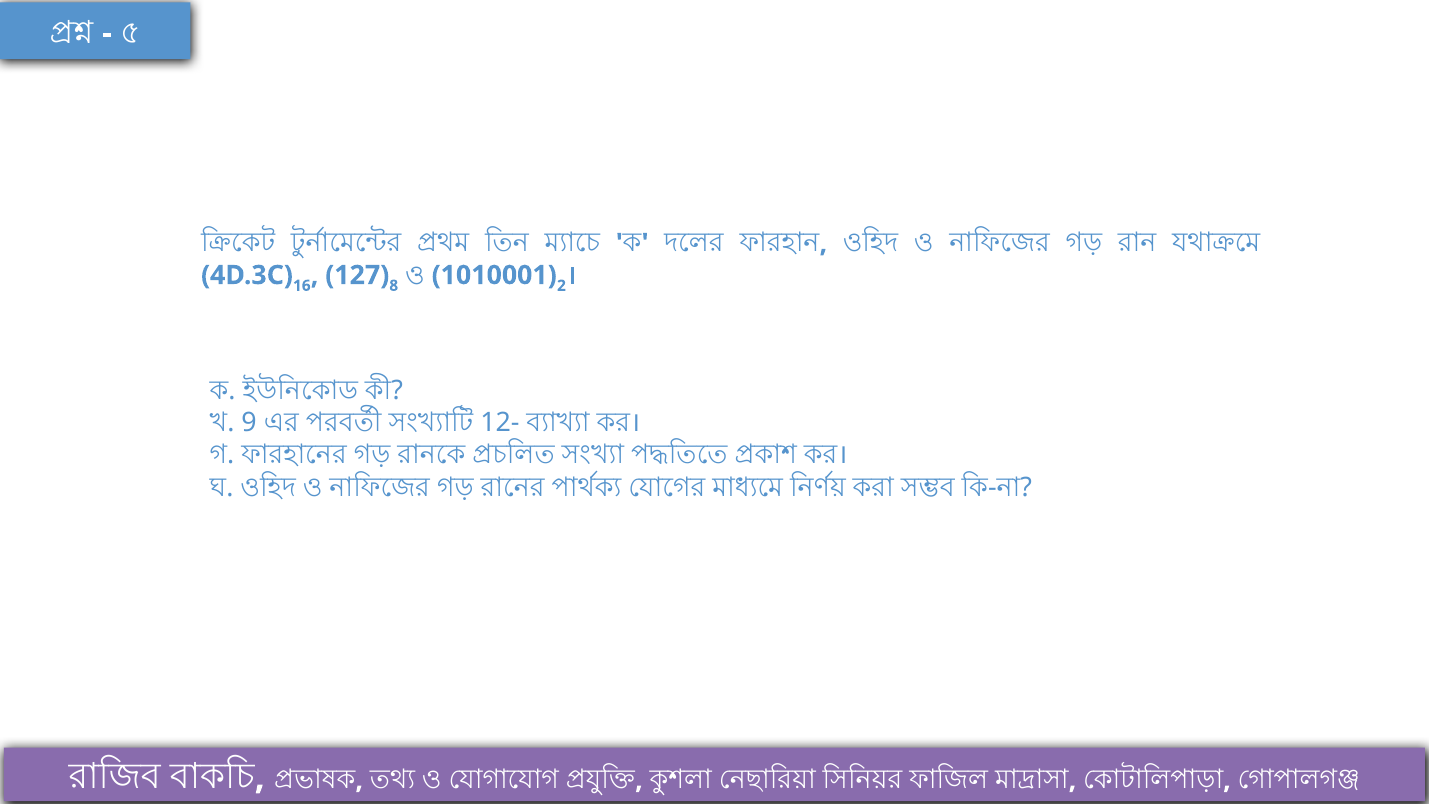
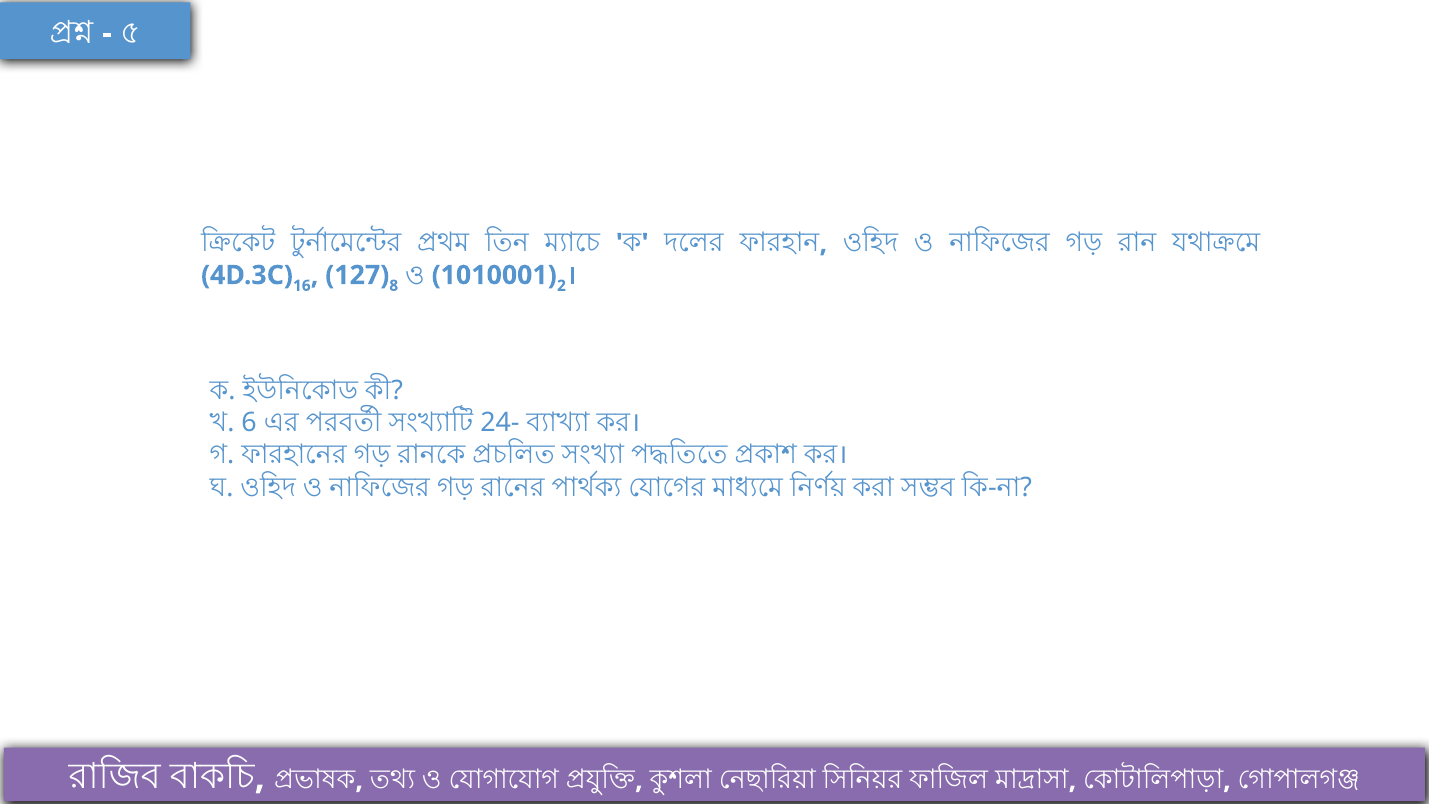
9: 9 -> 6 (249, 423)
12-: 12- -> 24- (500, 423)
